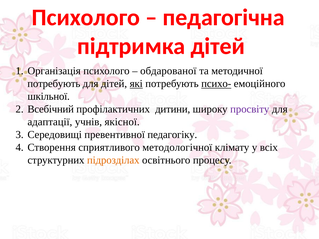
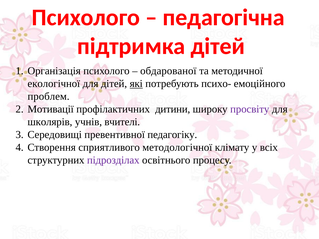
потребують: потребують -> екологічної (54, 84)
психо- underline: present -> none (216, 84)
шкільної: шкільної -> проблем (49, 97)
Всебічний: Всебічний -> Мотивації (51, 109)
адаптації: адаптації -> школярів (50, 122)
якісної: якісної -> вчителі (122, 122)
підрозділах colour: orange -> purple (113, 160)
